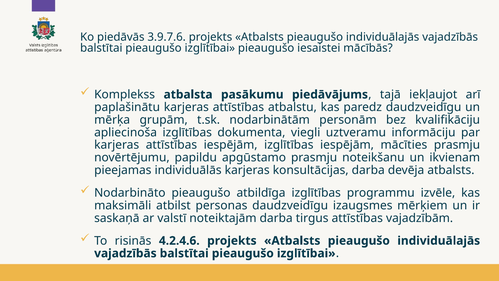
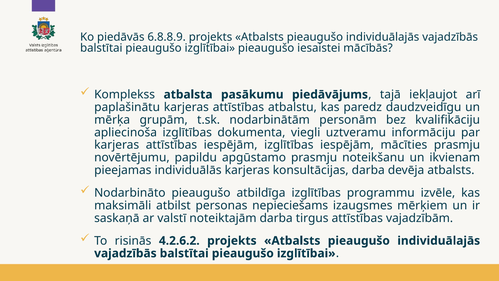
3.9.7.6: 3.9.7.6 -> 6.8.8.9 (167, 37)
personas daudzveidīgu: daudzveidīgu -> nepieciešams (290, 205)
4.2.4.6: 4.2.4.6 -> 4.2.6.2 (179, 240)
